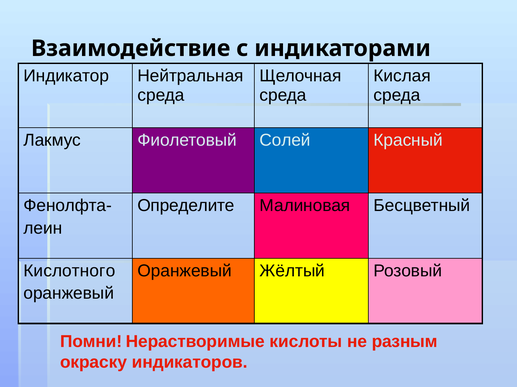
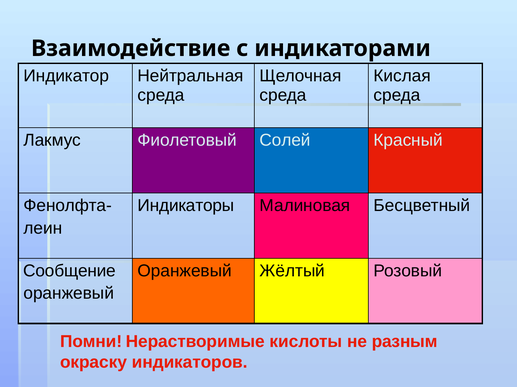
Определите: Определите -> Индикаторы (186, 206)
Кислотного: Кислотного -> Сообщение (70, 271)
